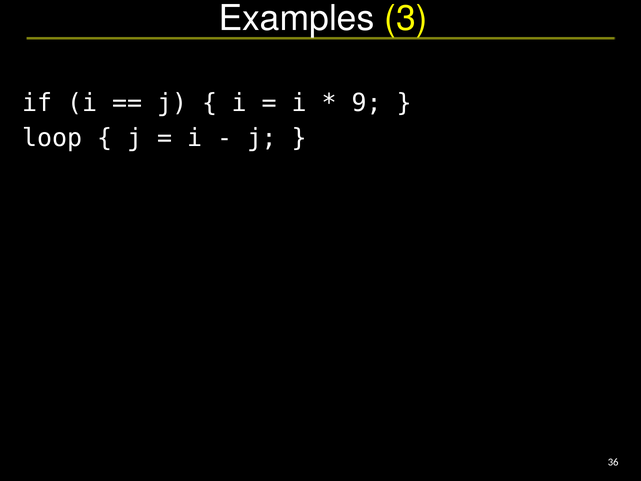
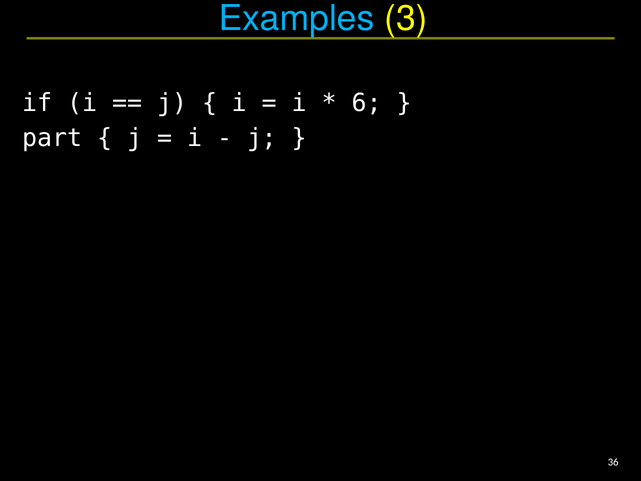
Examples colour: white -> light blue (296, 19)
9: 9 -> 6 (367, 103)
loop: loop -> part (52, 138)
